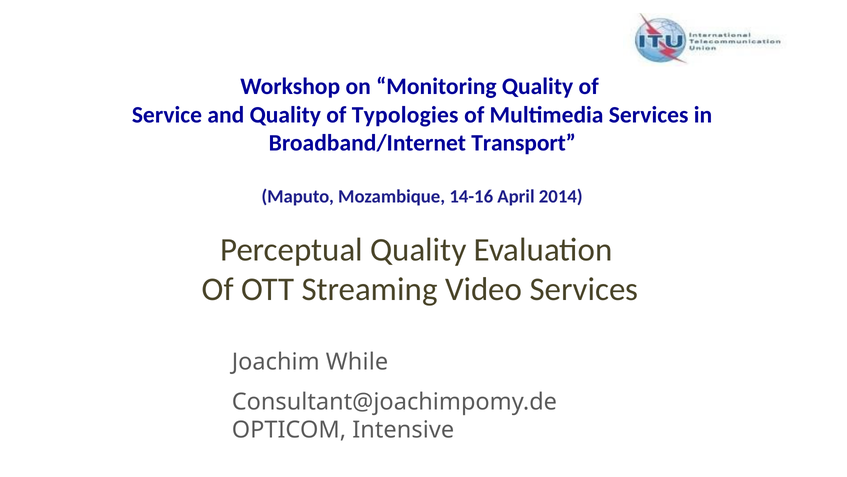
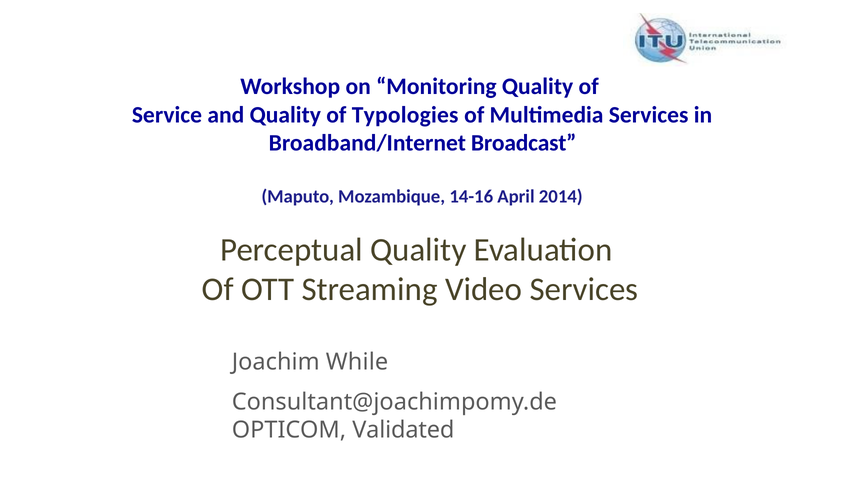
Transport: Transport -> Broadcast (524, 143)
Intensive: Intensive -> Validated (403, 430)
